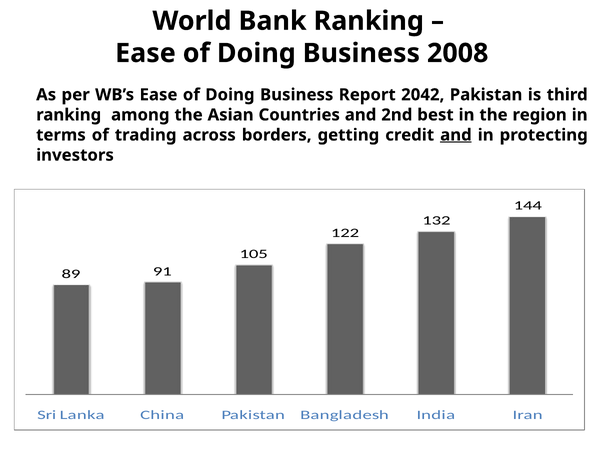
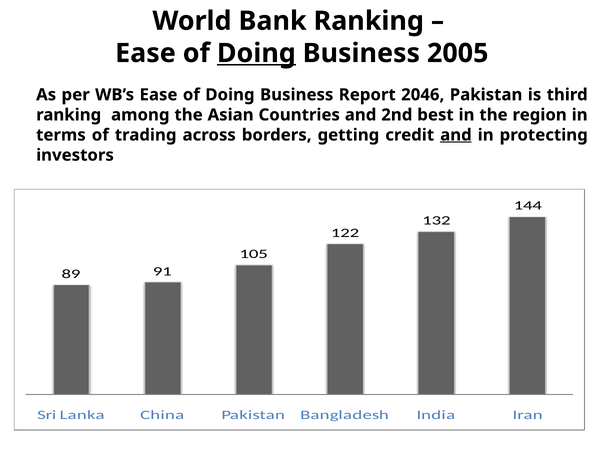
Doing underline: none -> present (256, 53)
2008: 2008 -> 2005 (458, 53)
2042: 2042 -> 2046 (423, 95)
